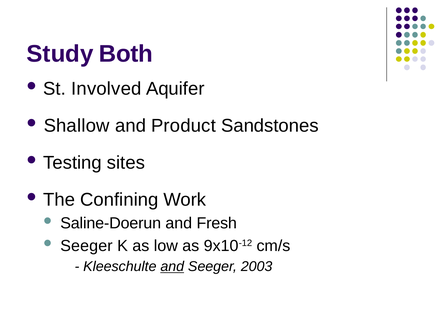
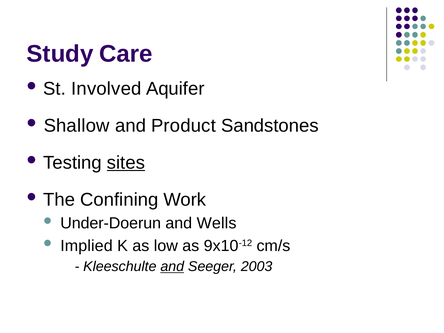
Both: Both -> Care (126, 54)
sites underline: none -> present (126, 163)
Saline-Doerun: Saline-Doerun -> Under-Doerun (111, 223)
Fresh: Fresh -> Wells (217, 223)
Seeger: Seeger -> Implied (86, 246)
